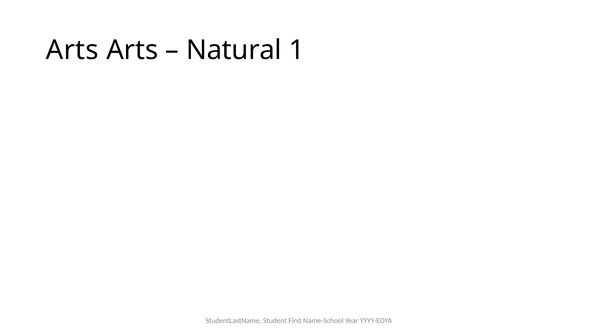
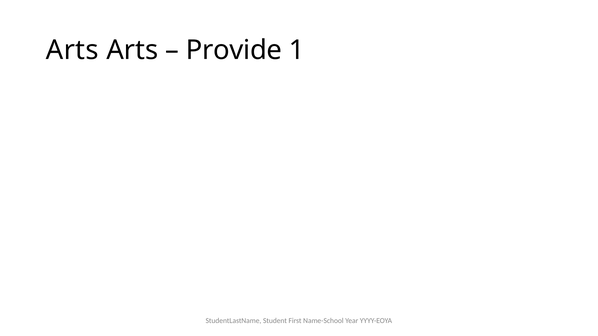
Natural: Natural -> Provide (234, 50)
